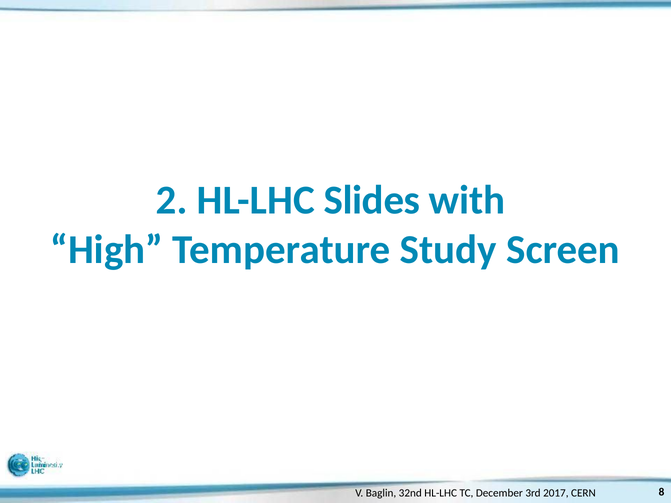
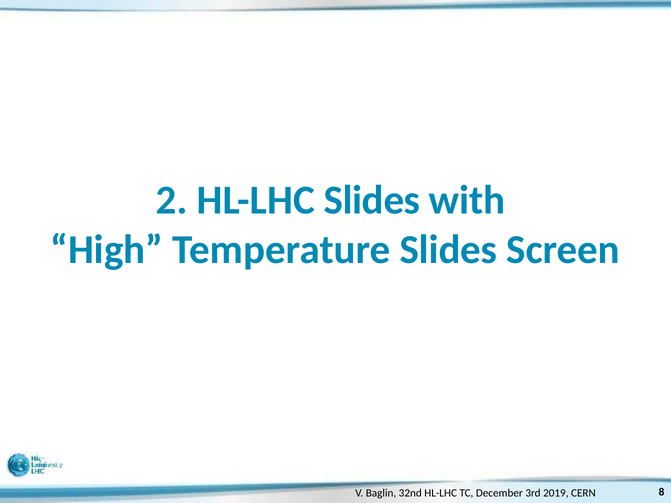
Temperature Study: Study -> Slides (448, 250)
2017: 2017 -> 2019 (556, 493)
